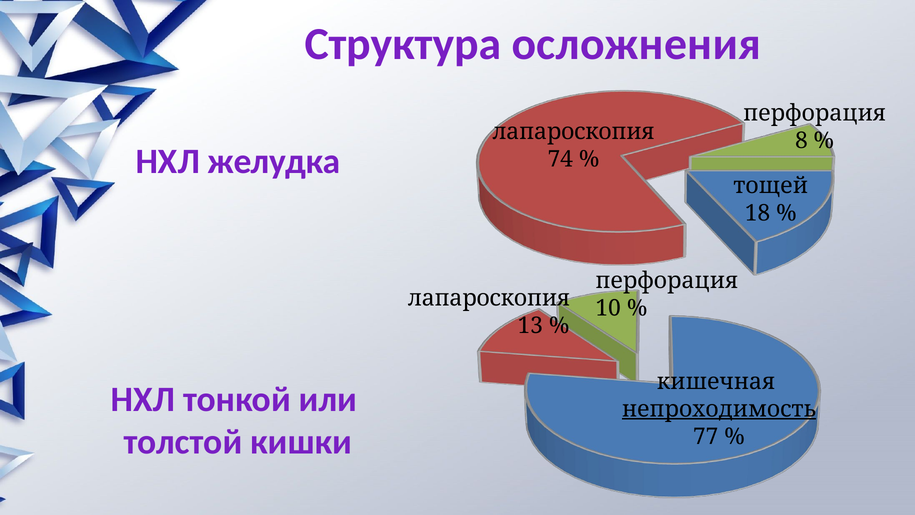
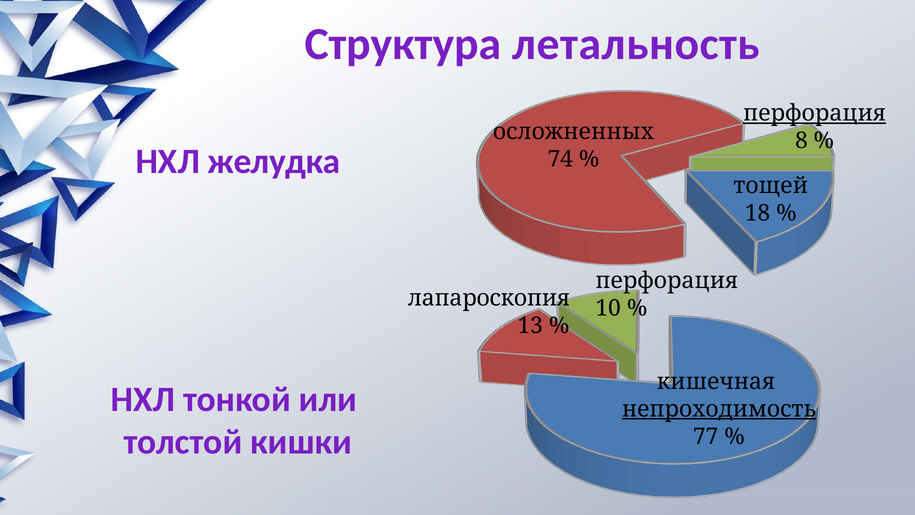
осложнения: осложнения -> летальность (636, 44)
перфорация underline: none -> present (815, 113)
лапароскопия: лапароскопия -> осложненных (573, 132)
